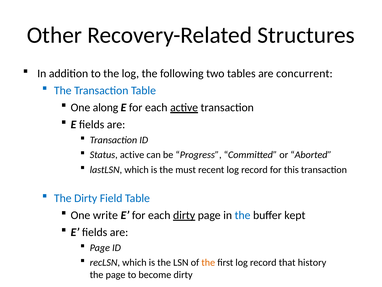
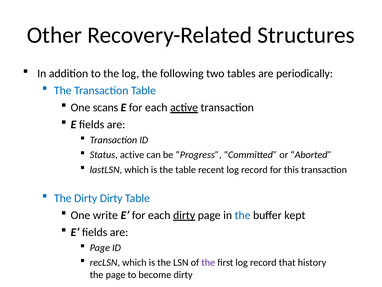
concurrent: concurrent -> periodically (304, 73)
along: along -> scans (105, 107)
the must: must -> table (186, 169)
Dirty Field: Field -> Dirty (111, 198)
the colour: orange -> purple (208, 262)
